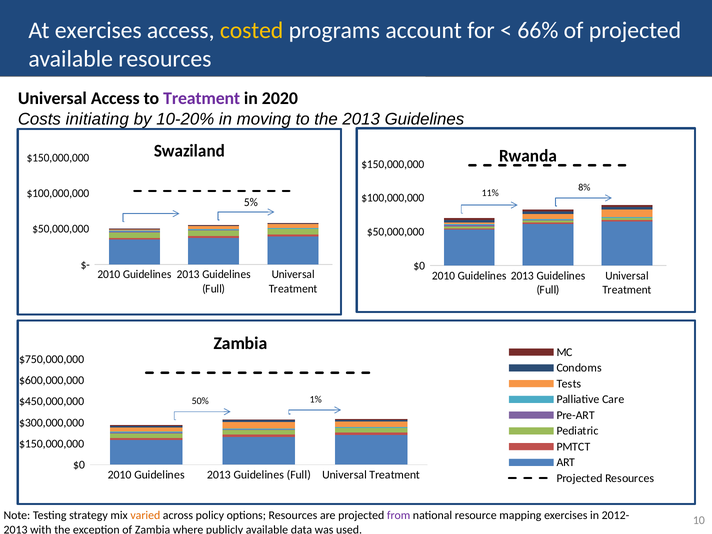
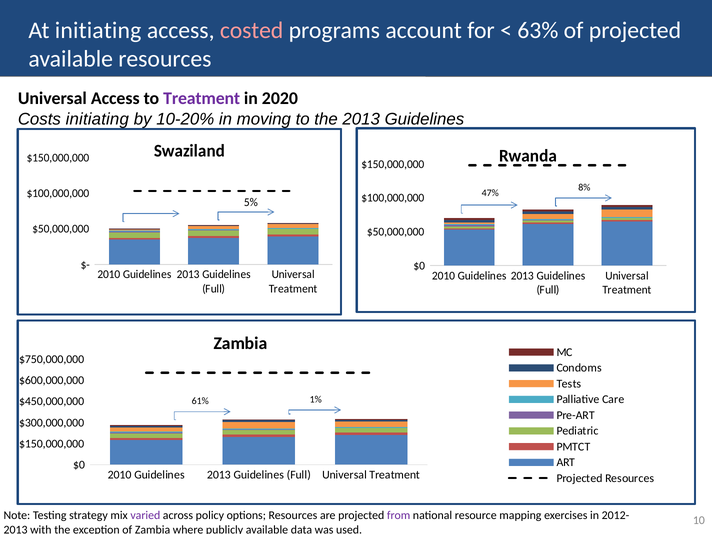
At exercises: exercises -> initiating (98, 30)
costed colour: yellow -> pink (252, 30)
66%: 66% -> 63% (538, 30)
11%: 11% -> 47% (490, 193)
50%: 50% -> 61% (200, 401)
varied colour: orange -> purple (145, 515)
